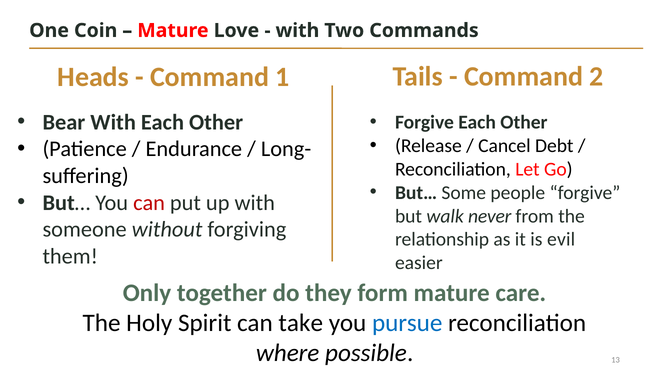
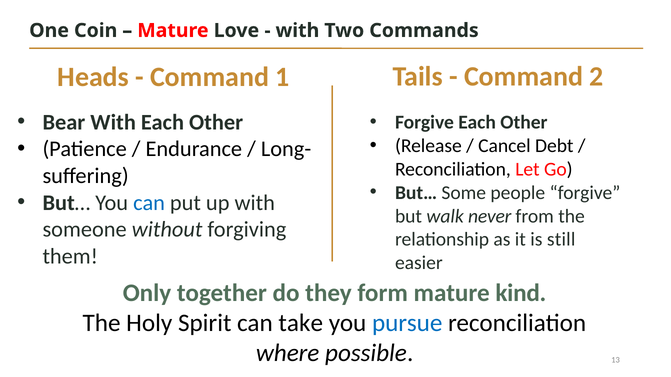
can colour: red -> blue (149, 203)
evil: evil -> still (561, 240)
care: care -> kind (521, 293)
